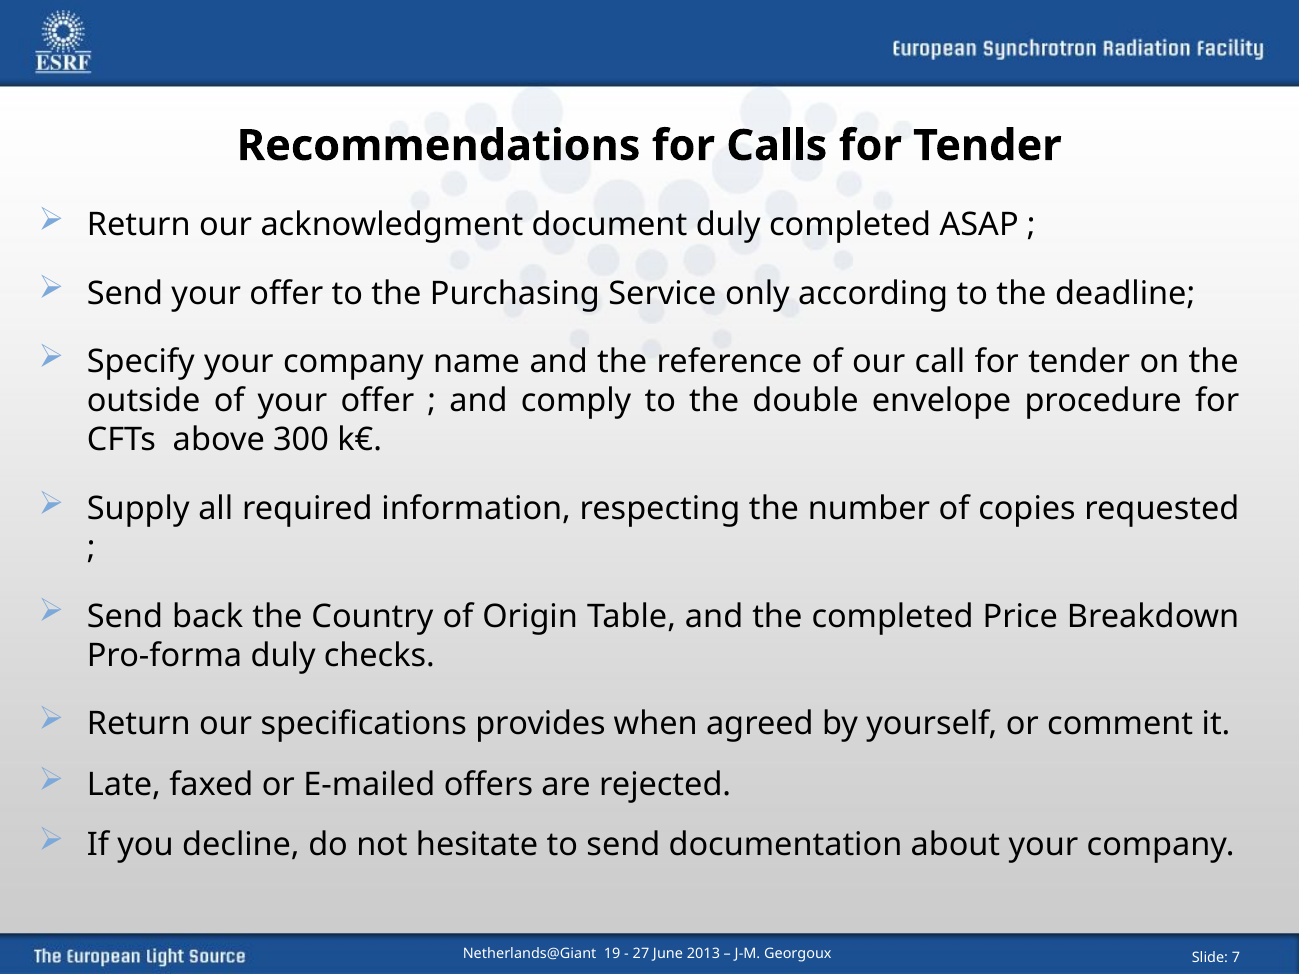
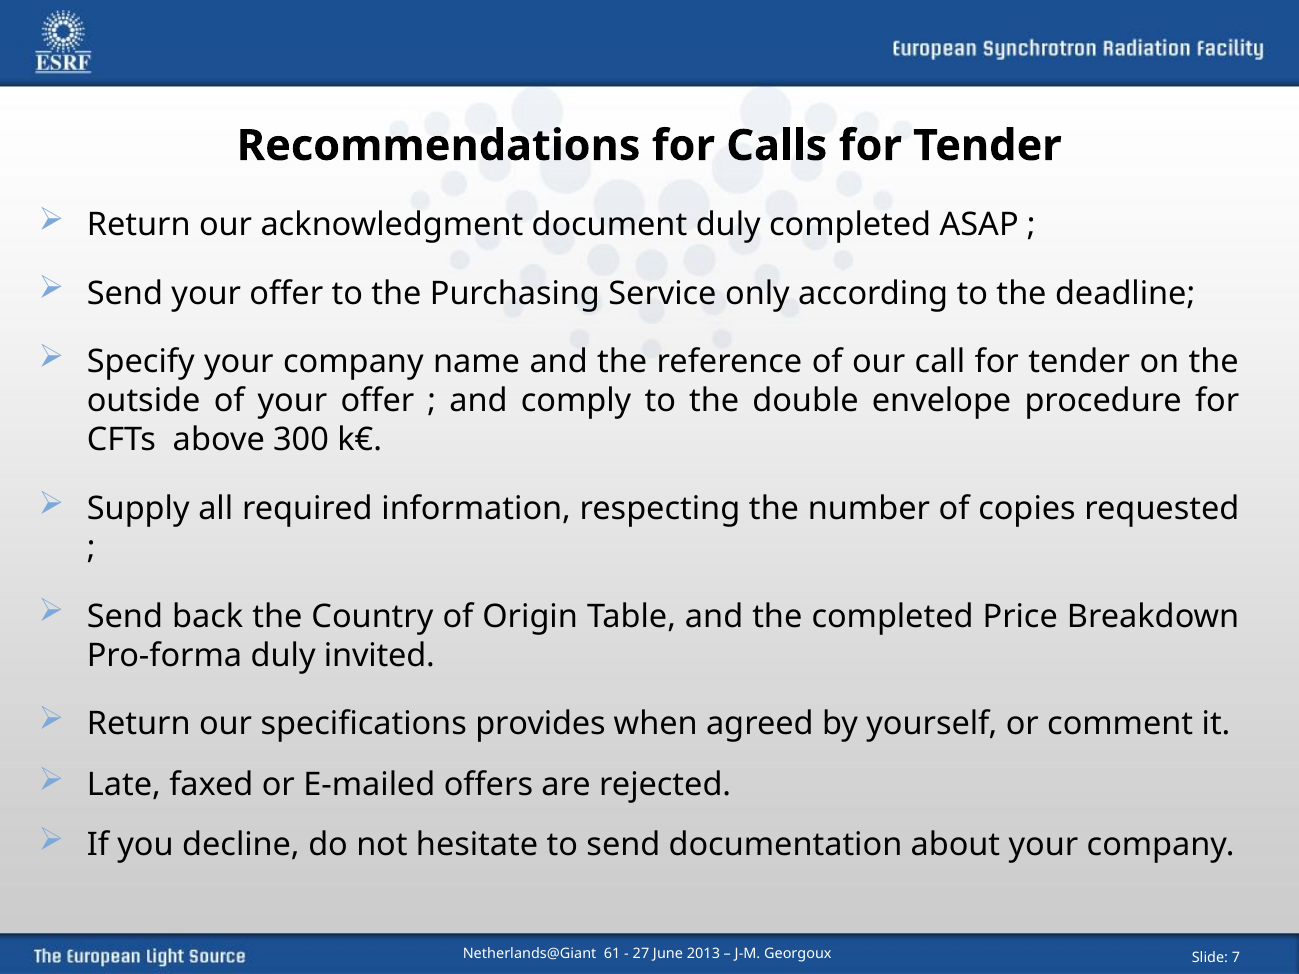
checks: checks -> invited (379, 656)
19: 19 -> 61 (612, 954)
